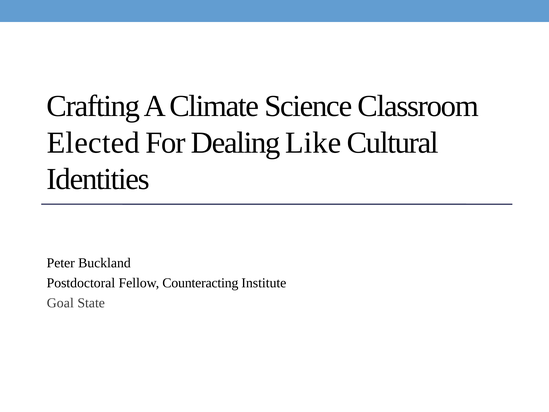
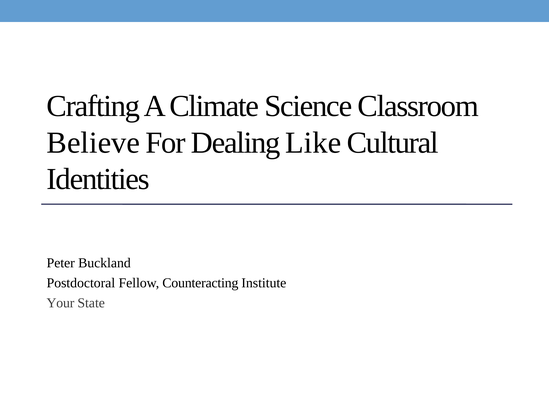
Elected: Elected -> Believe (93, 143)
Goal: Goal -> Your (60, 303)
